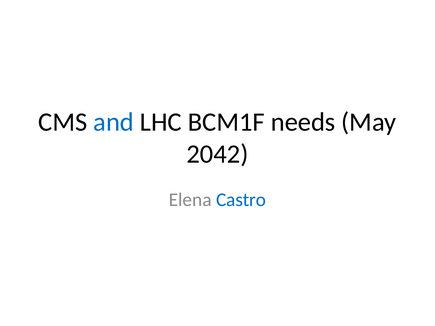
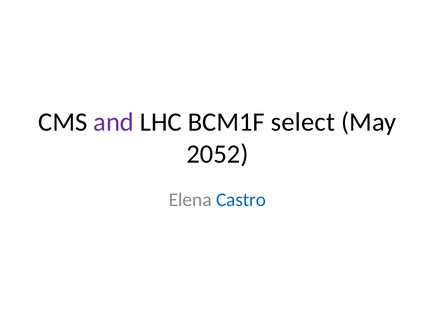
and colour: blue -> purple (114, 122)
needs: needs -> select (303, 122)
2042: 2042 -> 2052 (217, 154)
